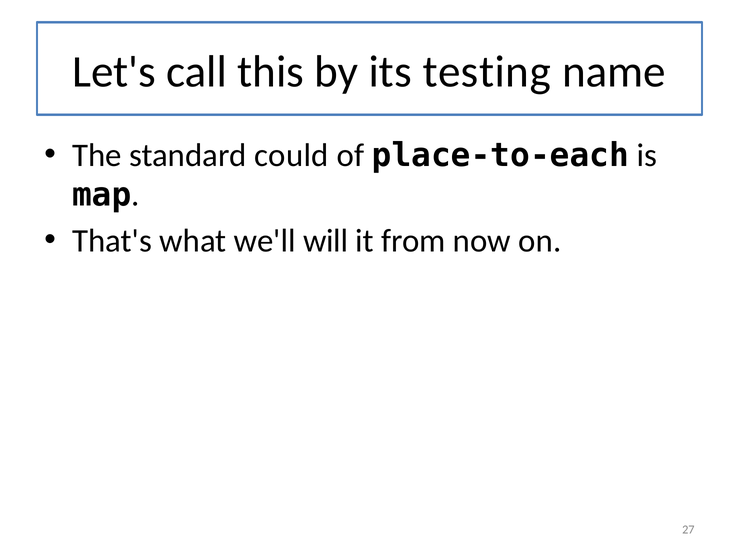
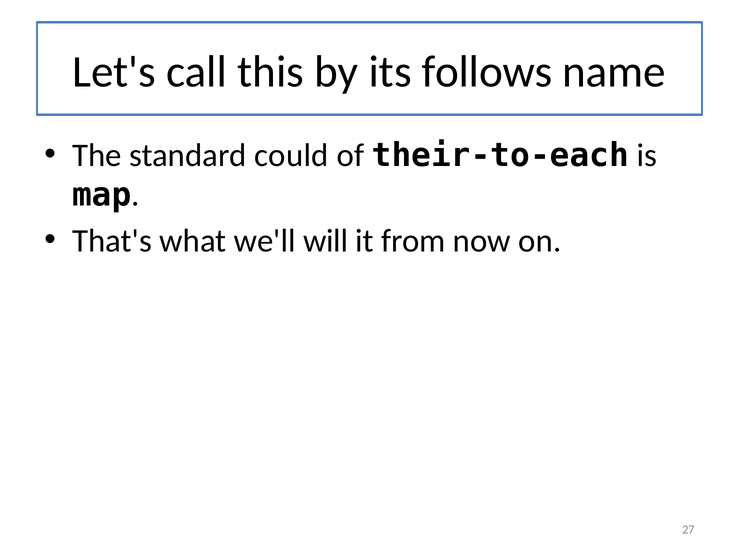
testing: testing -> follows (487, 72)
place-to-each: place-to-each -> their-to-each (500, 155)
